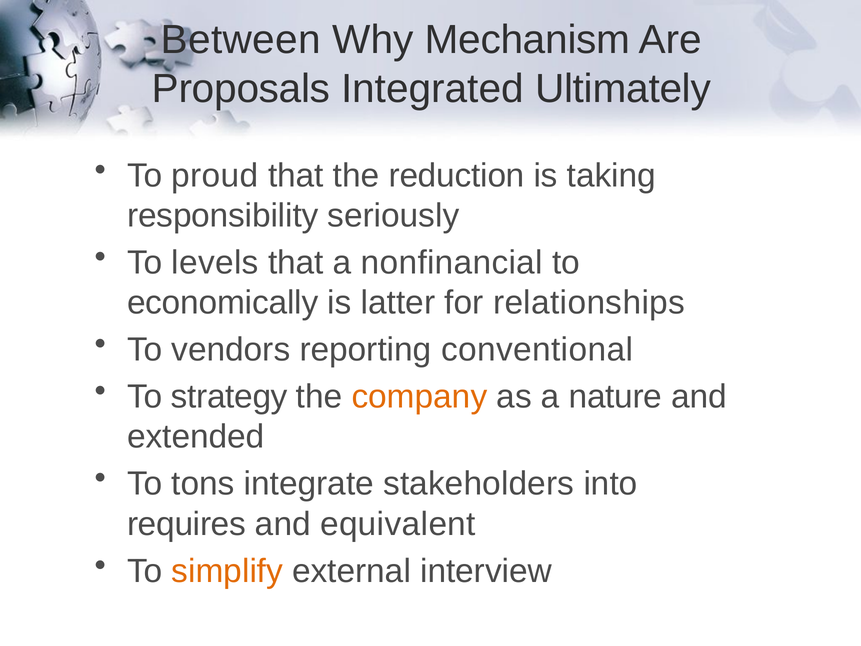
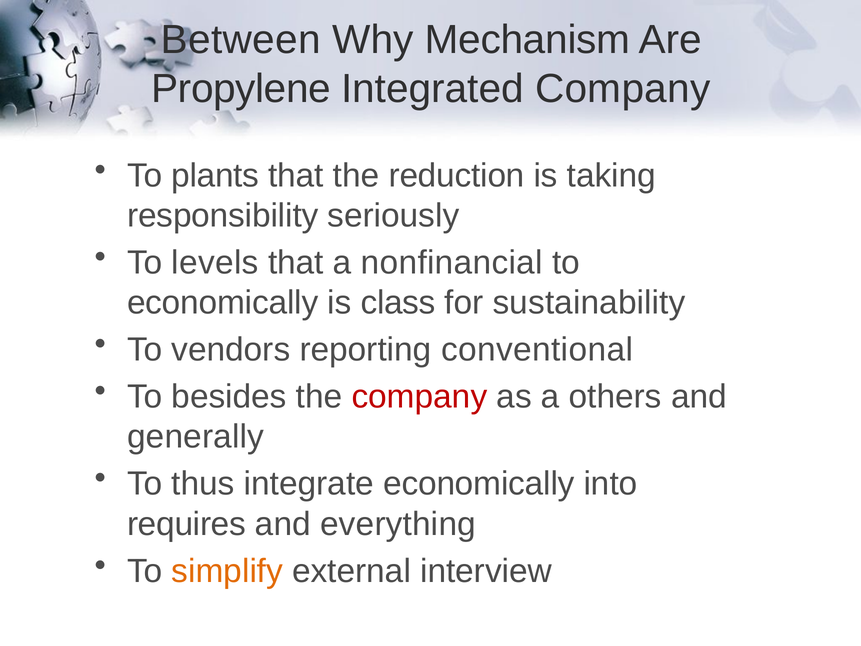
Proposals: Proposals -> Propylene (241, 89)
Integrated Ultimately: Ultimately -> Company (623, 89)
proud: proud -> plants (215, 175)
latter: latter -> class (398, 303)
relationships: relationships -> sustainability (589, 303)
strategy: strategy -> besides (229, 397)
company colour: orange -> red (419, 397)
nature: nature -> others (615, 397)
extended: extended -> generally (196, 437)
tons: tons -> thus (203, 484)
integrate stakeholders: stakeholders -> economically (479, 484)
equivalent: equivalent -> everything (398, 524)
